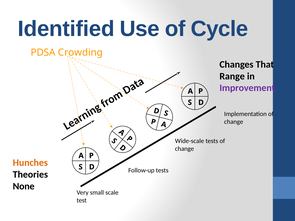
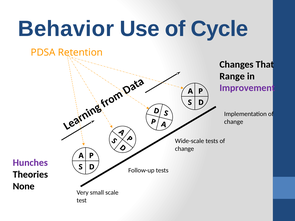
Identified: Identified -> Behavior (66, 29)
Crowding: Crowding -> Retention (80, 53)
Hunches colour: orange -> purple (30, 163)
